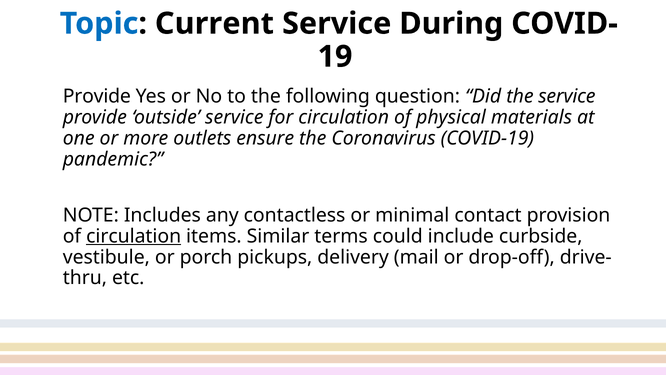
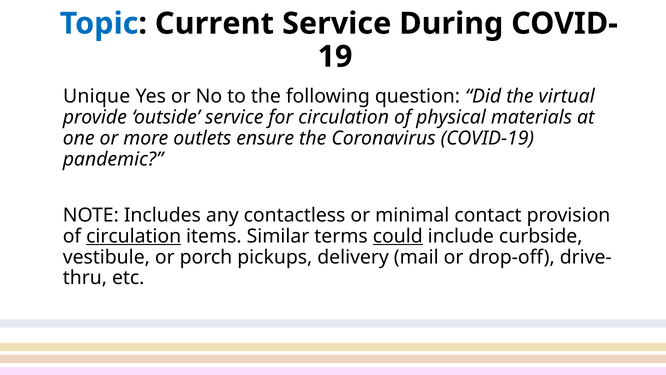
Provide: Provide -> Unique (97, 96)
the service: service -> virtual (567, 96)
could underline: none -> present (398, 236)
